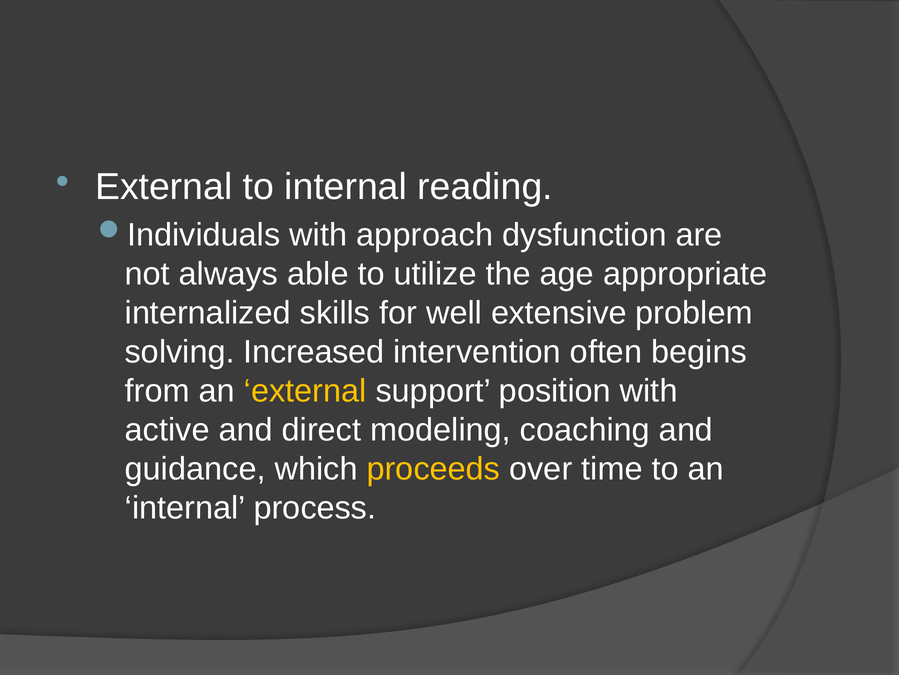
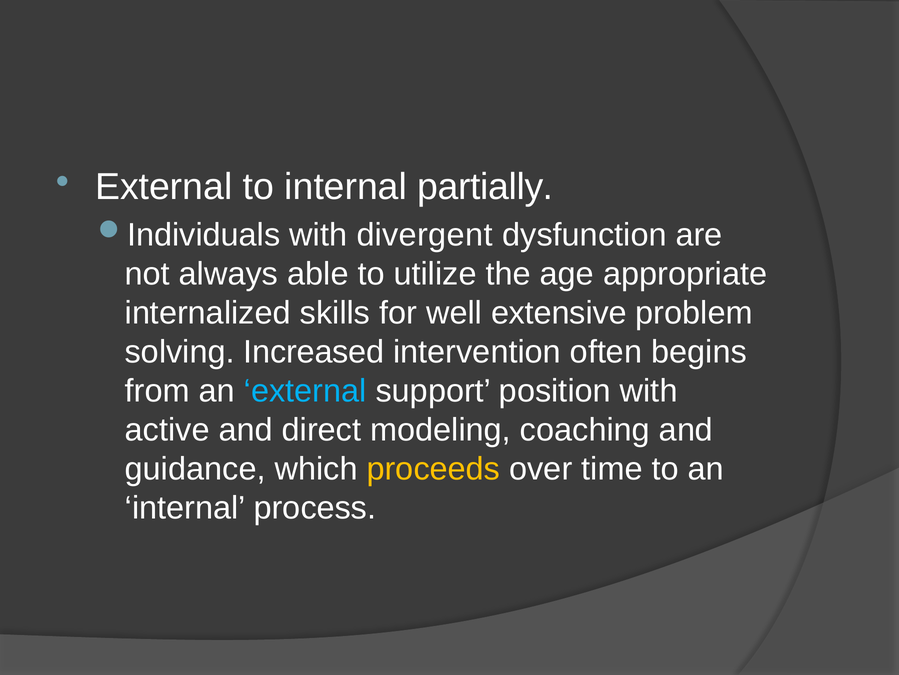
reading: reading -> partially (485, 187)
approach: approach -> divergent (425, 235)
external colour: yellow -> light blue (305, 391)
